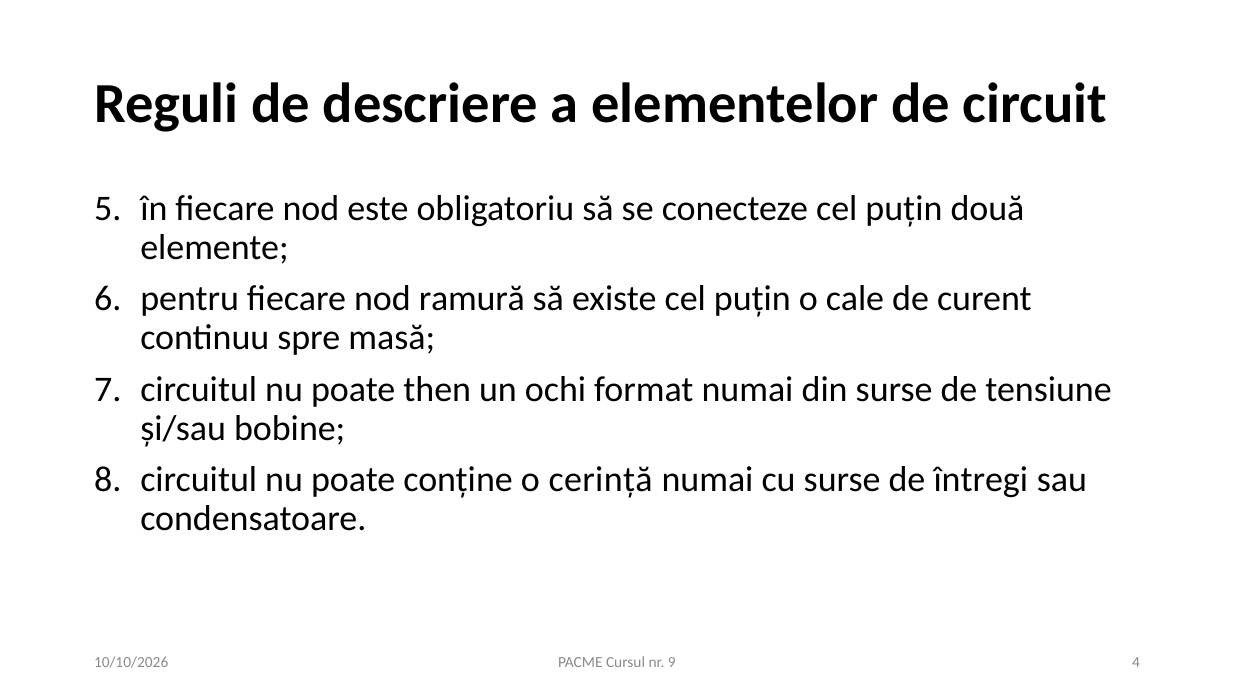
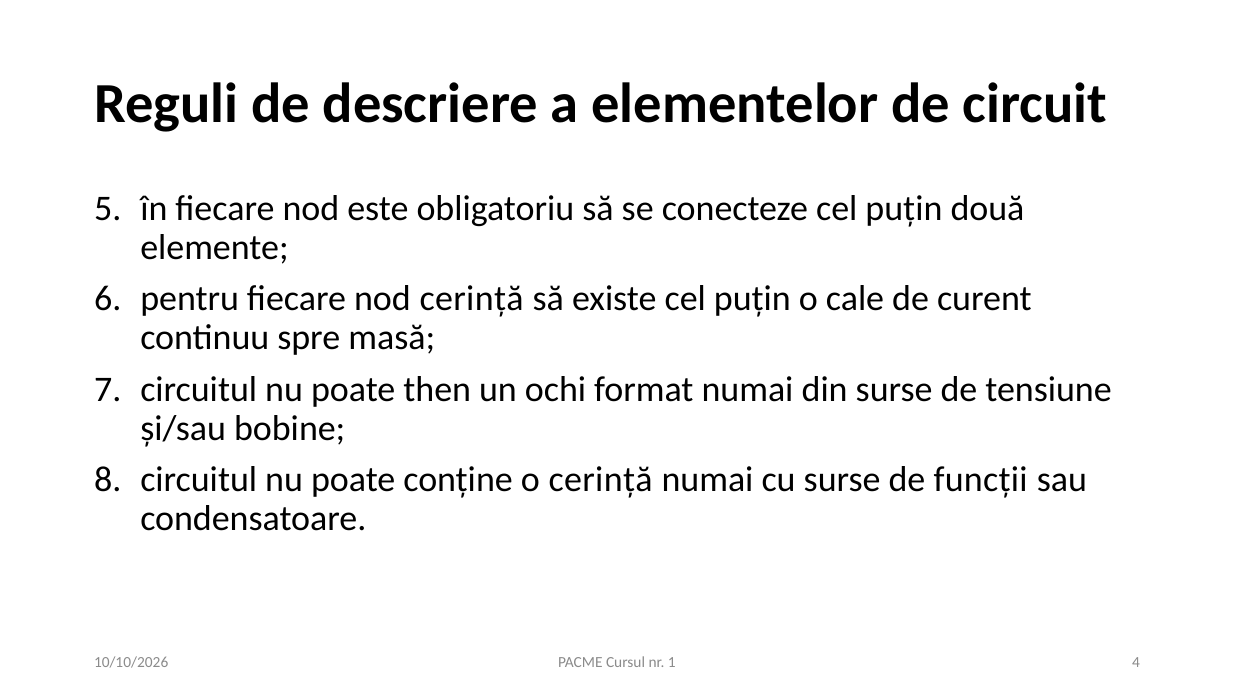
nod ramură: ramură -> cerință (472, 299)
întregi: întregi -> funcții (981, 480)
9: 9 -> 1 (672, 663)
